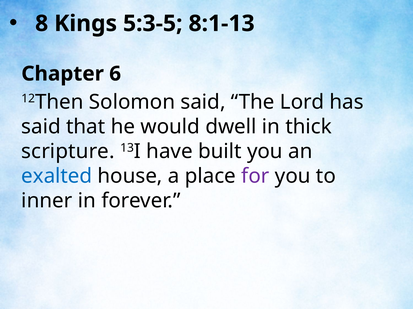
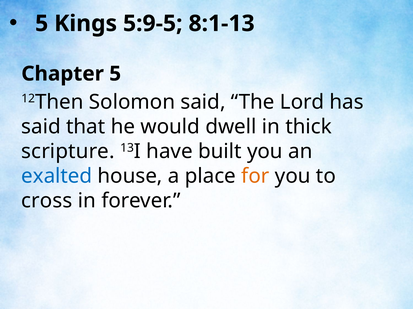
8: 8 -> 5 (42, 24)
5:3-5: 5:3-5 -> 5:9-5 (153, 24)
Chapter 6: 6 -> 5 (115, 74)
for colour: purple -> orange (255, 176)
inner: inner -> cross (47, 201)
